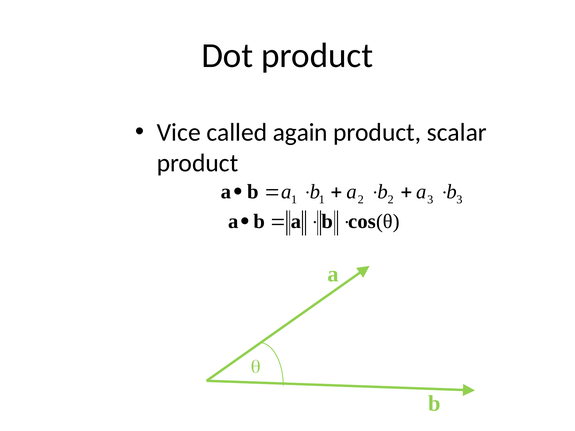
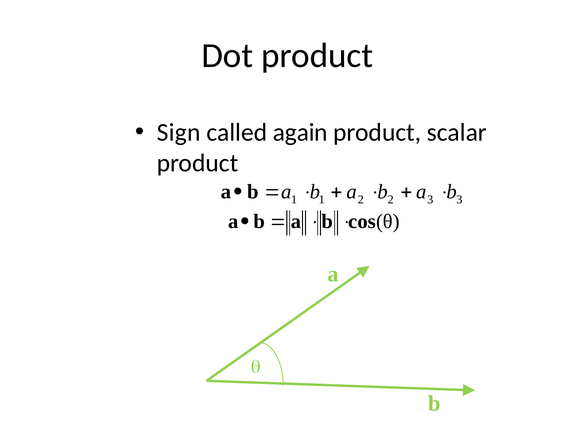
Vice: Vice -> Sign (179, 133)
